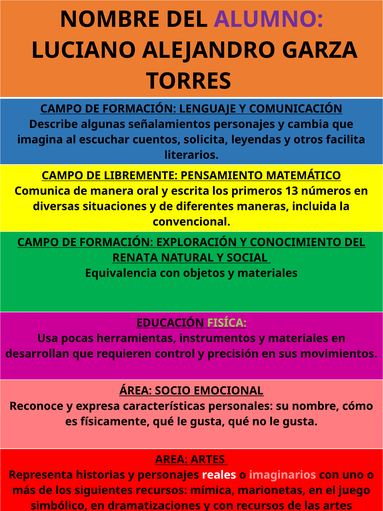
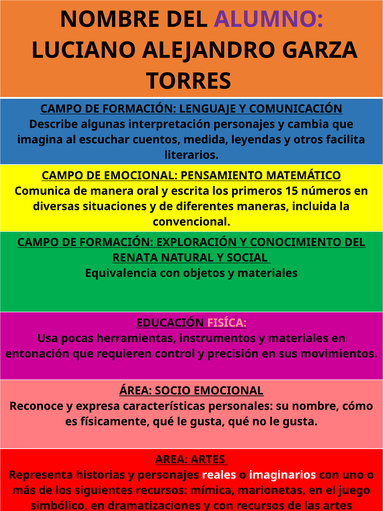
señalamientos: señalamientos -> interpretación (169, 124)
solicita: solicita -> medida (206, 140)
DE LIBREMENTE: LIBREMENTE -> EMOCIONAL (141, 175)
13: 13 -> 15 (292, 191)
FISÍCA colour: light green -> pink (227, 323)
desarrollan: desarrollan -> entonación (37, 354)
imaginarios colour: pink -> white (283, 475)
